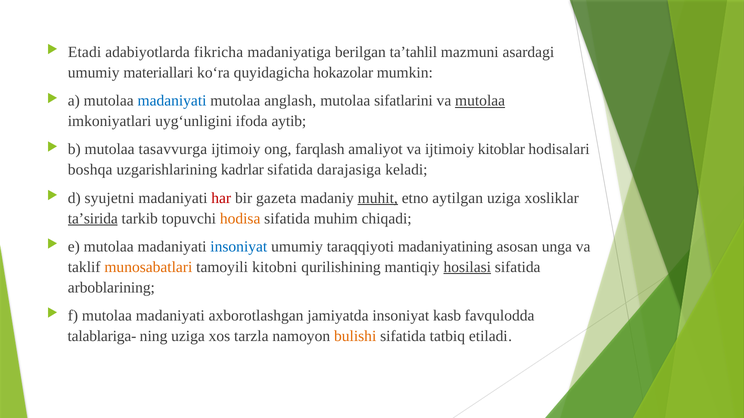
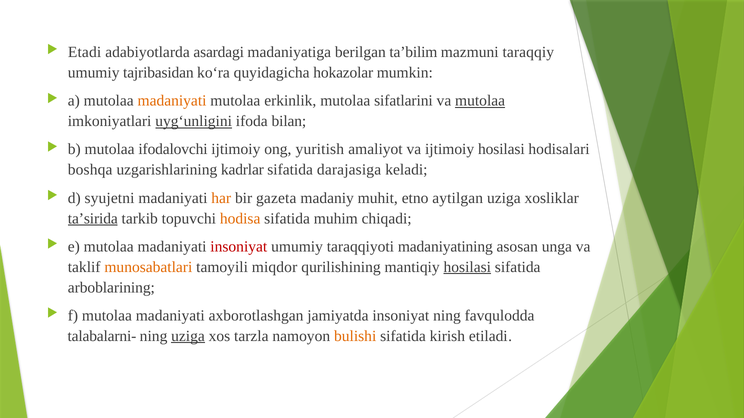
fikricha: fikricha -> asardagi (219, 52)
ta’tahlil: ta’tahlil -> ta’bilim (413, 52)
asardagi: asardagi -> taraqqiy (528, 52)
materiallari: materiallari -> tajribasidan (158, 73)
madaniyati colour: blue -> orange (172, 101)
anglash: anglash -> erkinlik (290, 101)
uyg‘unligini underline: none -> present (194, 121)
aytib: aytib -> bilan (289, 121)
tasavvurga: tasavvurga -> ifodalovchi (173, 150)
farqlash: farqlash -> yuritish (320, 150)
ijtimoiy kitoblar: kitoblar -> hosilasi (501, 150)
har colour: red -> orange (221, 198)
muhit underline: present -> none (378, 198)
insoniyat colour: blue -> red (239, 247)
kitobni: kitobni -> miqdor (275, 267)
insoniyat kasb: kasb -> ning (447, 316)
talablariga-: talablariga- -> talabalarni- (102, 336)
uziga underline: none -> present (188, 336)
tatbiq: tatbiq -> kirish (447, 336)
